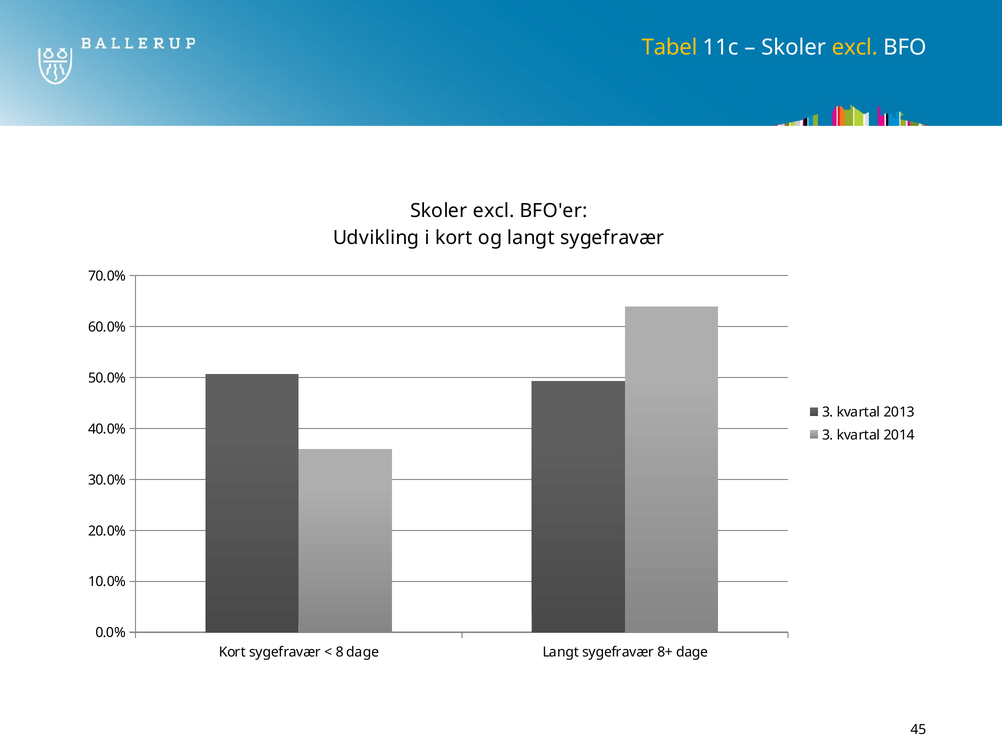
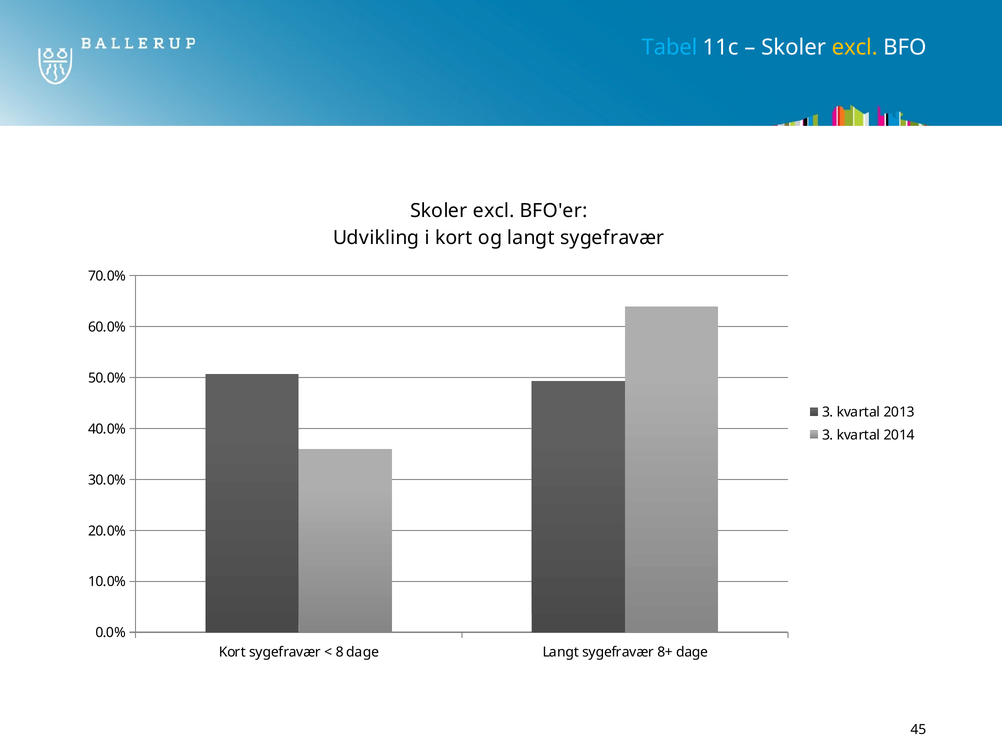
Tabel colour: yellow -> light blue (669, 48)
